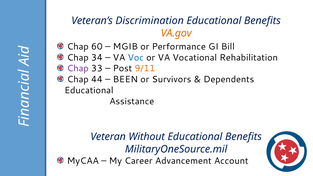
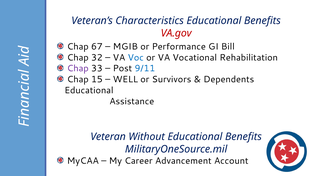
Discrimination: Discrimination -> Characteristics (150, 21)
VA.gov colour: orange -> red (176, 33)
60: 60 -> 67 (97, 47)
34: 34 -> 32 (97, 58)
9/11 colour: orange -> blue (145, 68)
44: 44 -> 15 (97, 79)
BEEN: BEEN -> WELL (125, 79)
